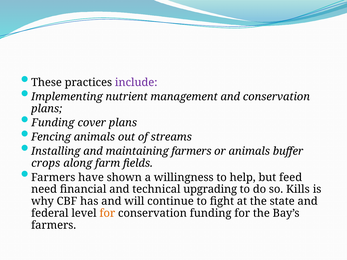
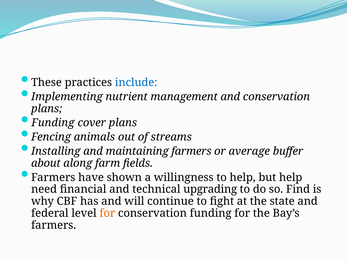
include colour: purple -> blue (136, 83)
or animals: animals -> average (249, 151)
crops: crops -> about (46, 163)
but feed: feed -> help (291, 178)
Kills: Kills -> Find (298, 190)
